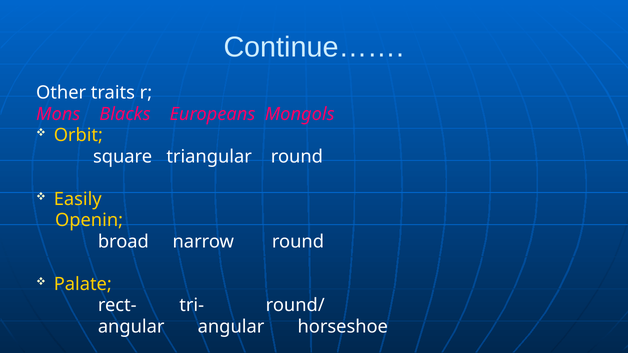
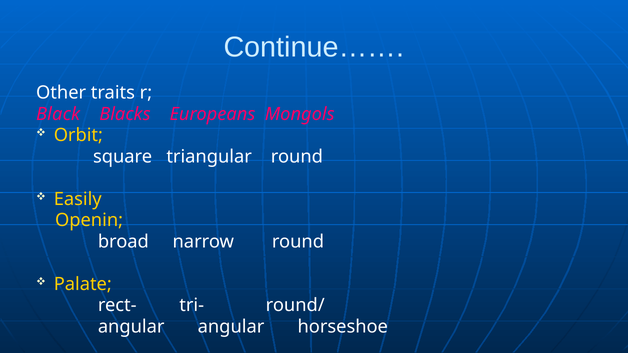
Mons: Mons -> Black (58, 114)
